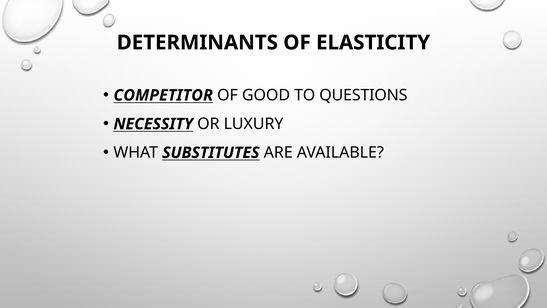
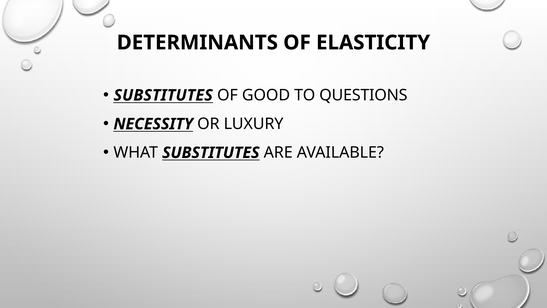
COMPETITOR: COMPETITOR -> SUBSTITUTES (163, 95)
